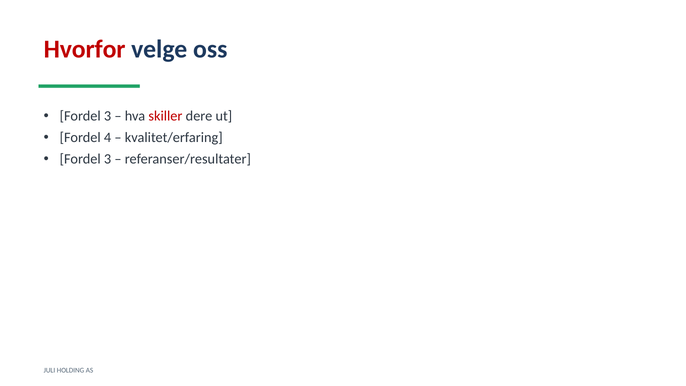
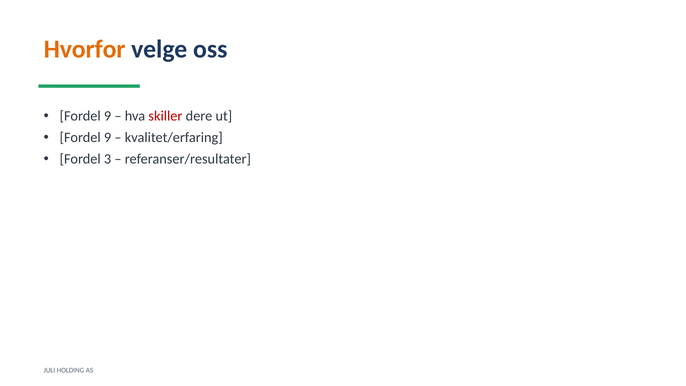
Hvorfor colour: red -> orange (85, 49)
3: 3 -> 9 (108, 116)
4: 4 -> 9 (108, 138)
